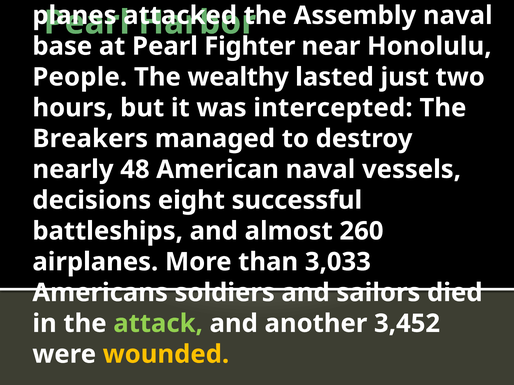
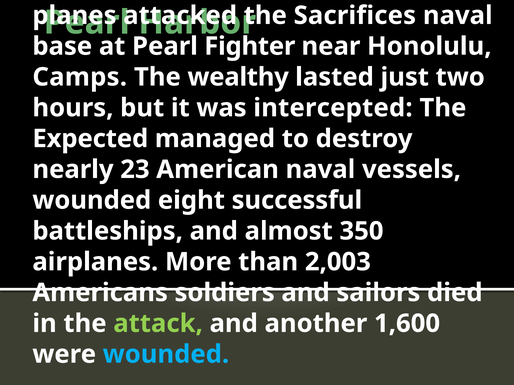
Assembly: Assembly -> Sacrifices (355, 15)
People: People -> Camps (80, 77)
Breakers: Breakers -> Expected (90, 139)
48: 48 -> 23 (135, 170)
decisions: decisions -> wounded (92, 201)
260: 260 -> 350 (361, 231)
3,033: 3,033 -> 2,003 (338, 262)
3,452: 3,452 -> 1,600 (407, 324)
wounded colour: yellow -> light blue (166, 355)
